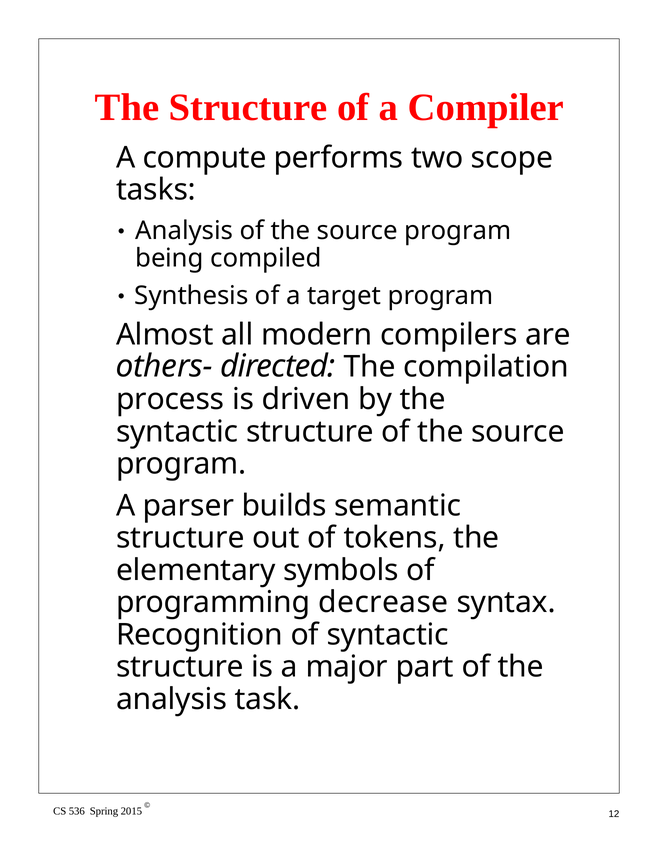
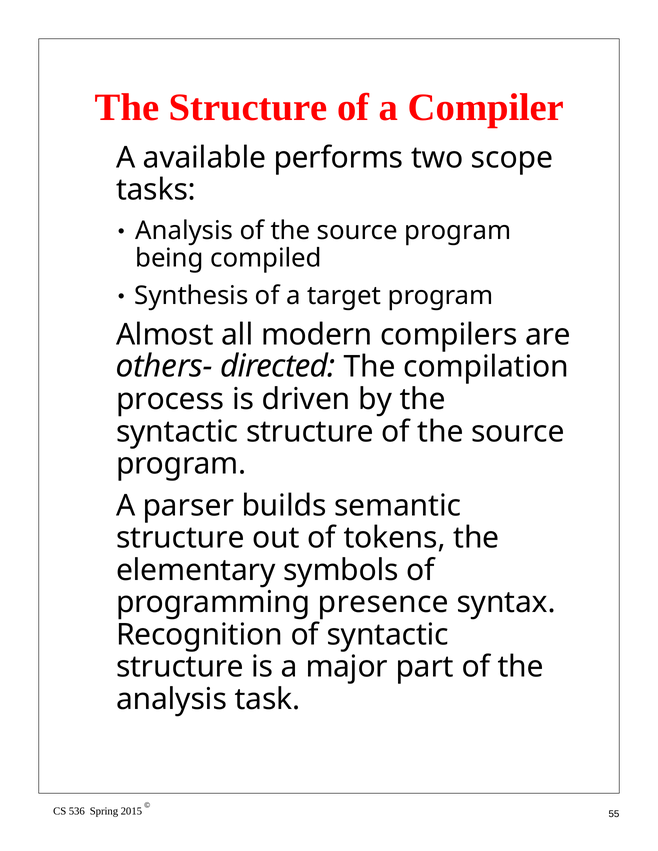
compute: compute -> available (204, 158)
decrease: decrease -> presence (383, 603)
12: 12 -> 55 (614, 815)
